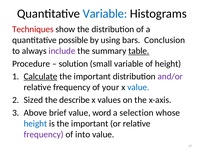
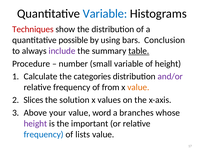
solution: solution -> number (73, 64)
Calculate underline: present -> none (41, 76)
important: important -> categories (92, 76)
your: your -> from (111, 87)
value colour: blue -> orange (138, 87)
Sized: Sized -> Slices (33, 100)
describe: describe -> solution (75, 100)
brief: brief -> your (58, 113)
selection: selection -> branches (137, 113)
height colour: blue -> purple (35, 124)
frequency colour: purple -> blue (44, 134)
into: into -> lists (83, 134)
